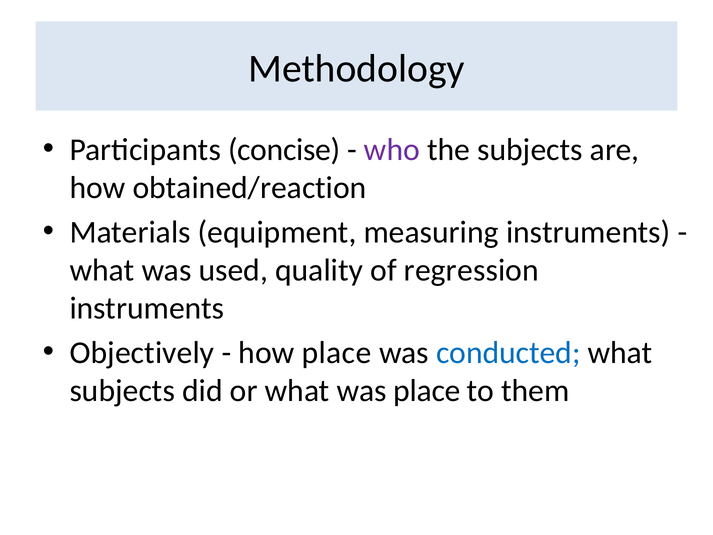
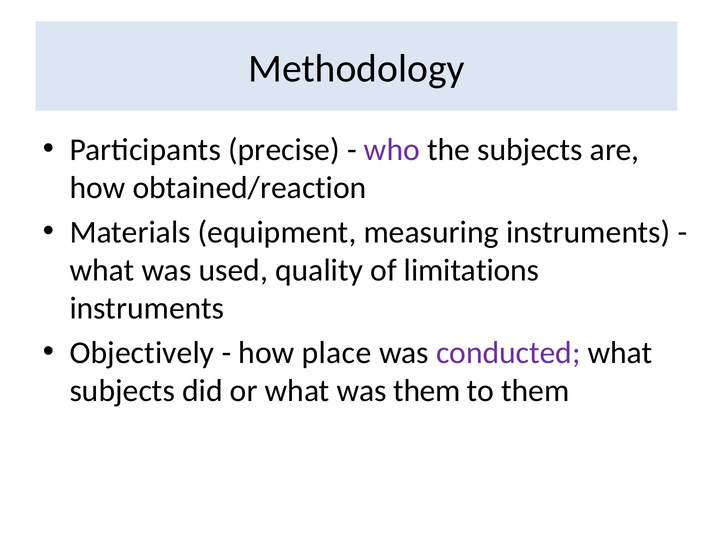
concise: concise -> precise (284, 150)
regression: regression -> limitations (472, 270)
conducted colour: blue -> purple (508, 352)
was place: place -> them (427, 390)
